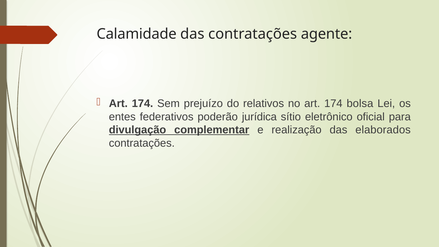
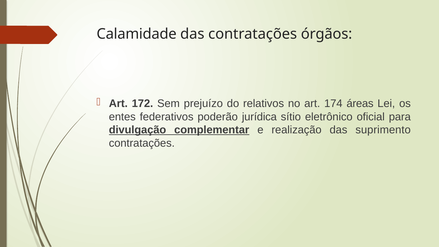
agente: agente -> órgãos (327, 34)
174: 174 -> 172 (142, 104)
bolsa: bolsa -> áreas (360, 104)
elaborados: elaborados -> suprimento (383, 130)
